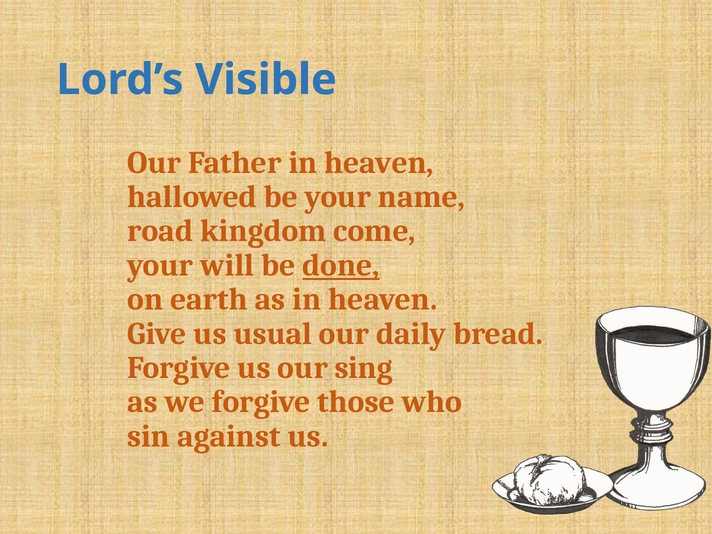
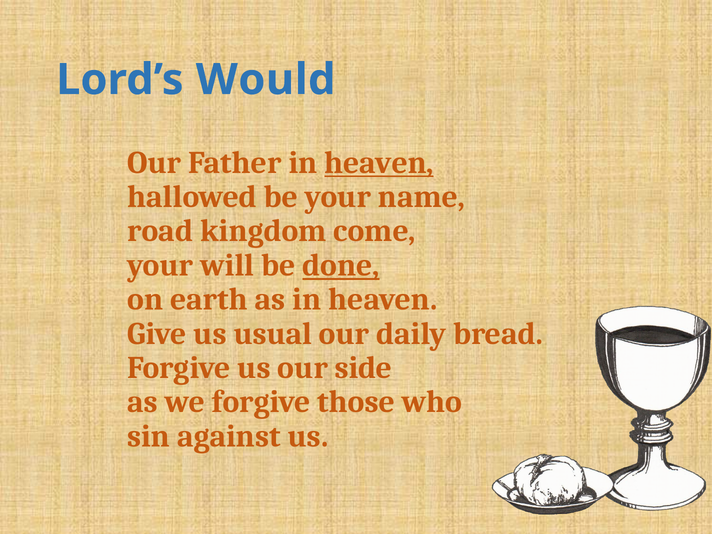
Visible: Visible -> Would (266, 80)
heaven underline: none -> present (379, 163)
sing: sing -> side (364, 368)
